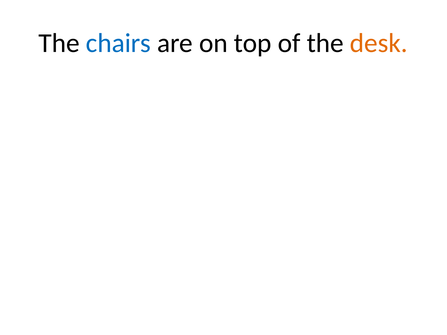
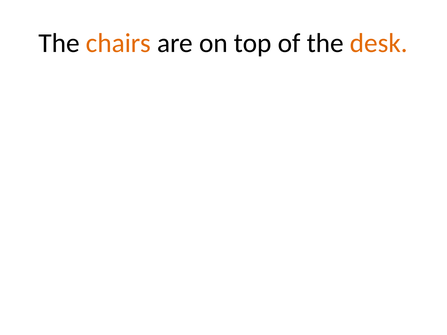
chairs colour: blue -> orange (118, 43)
